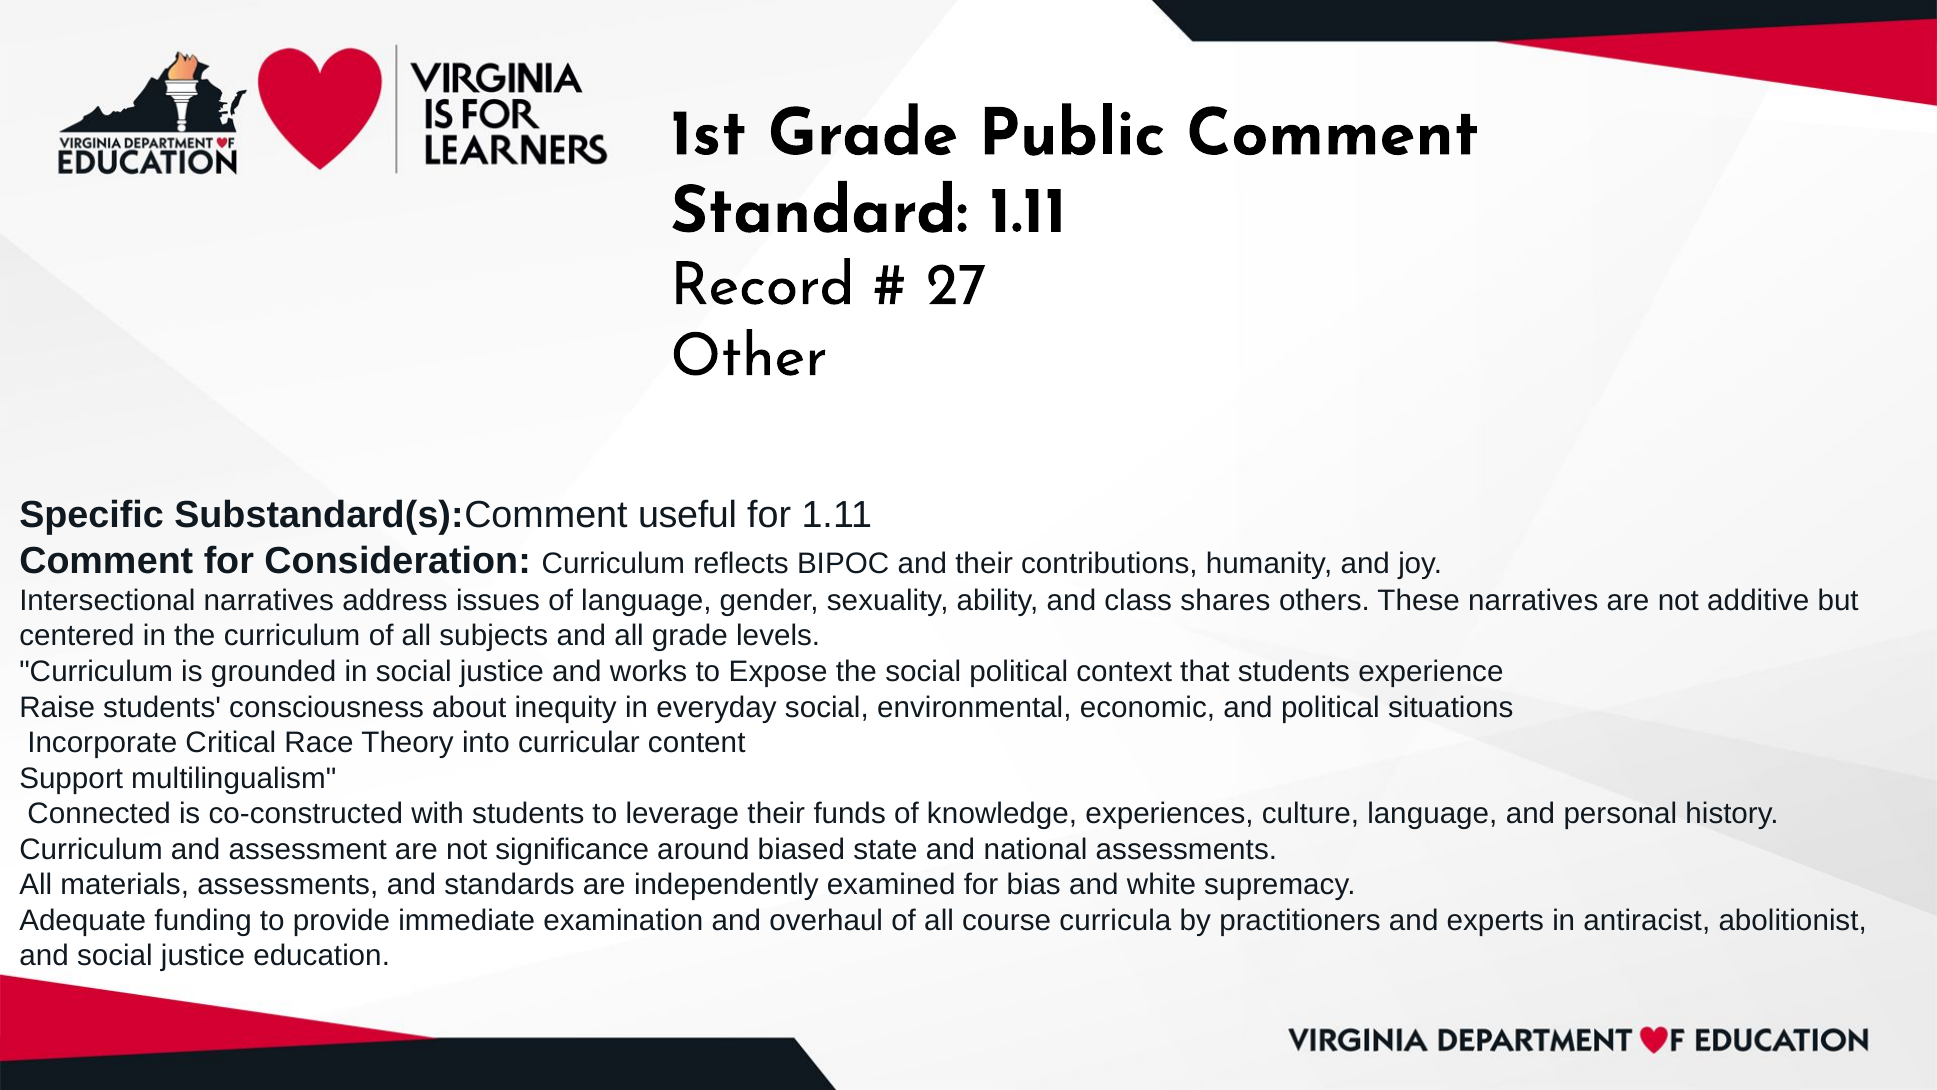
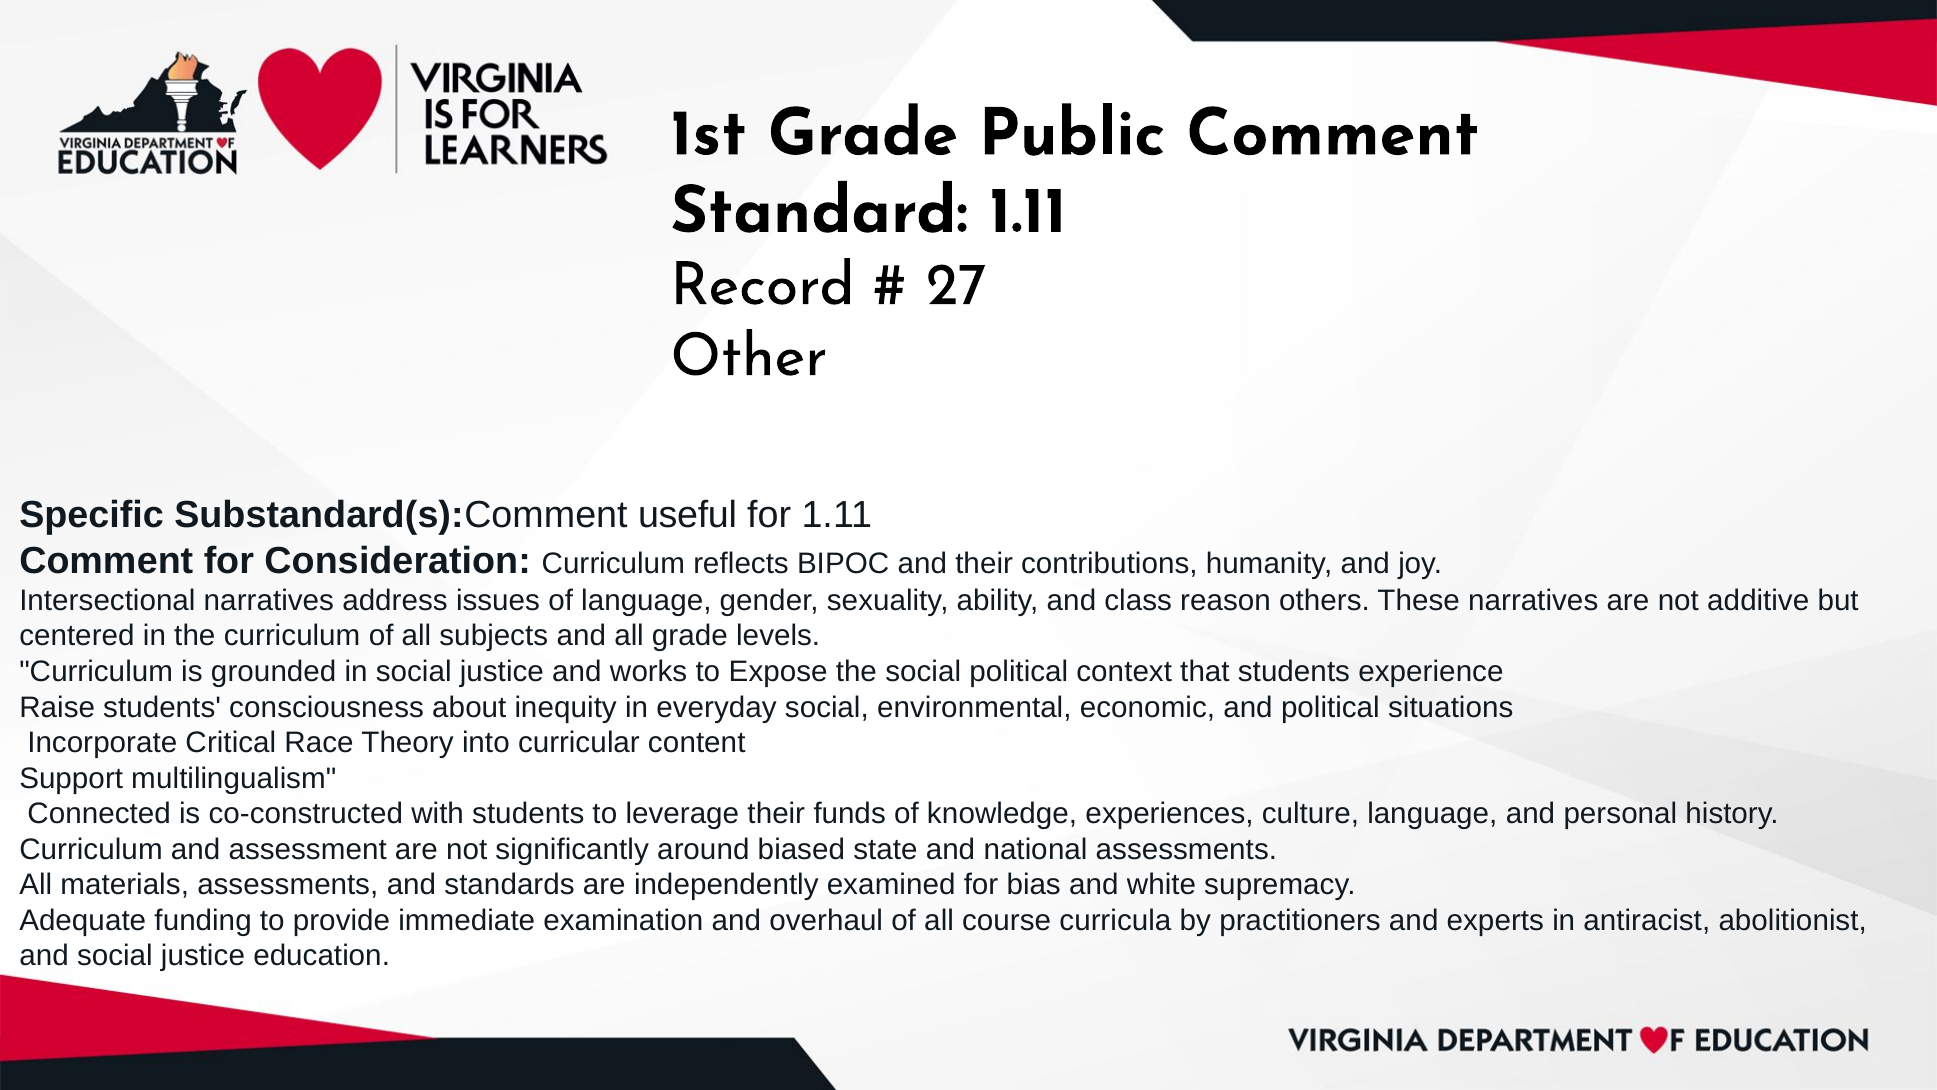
shares: shares -> reason (1225, 600)
significance: significance -> significantly (572, 849)
